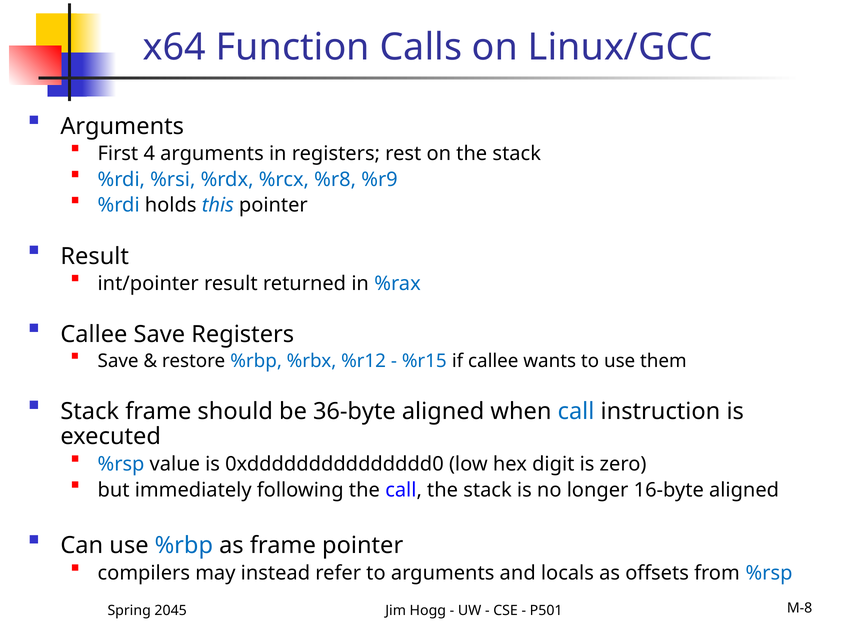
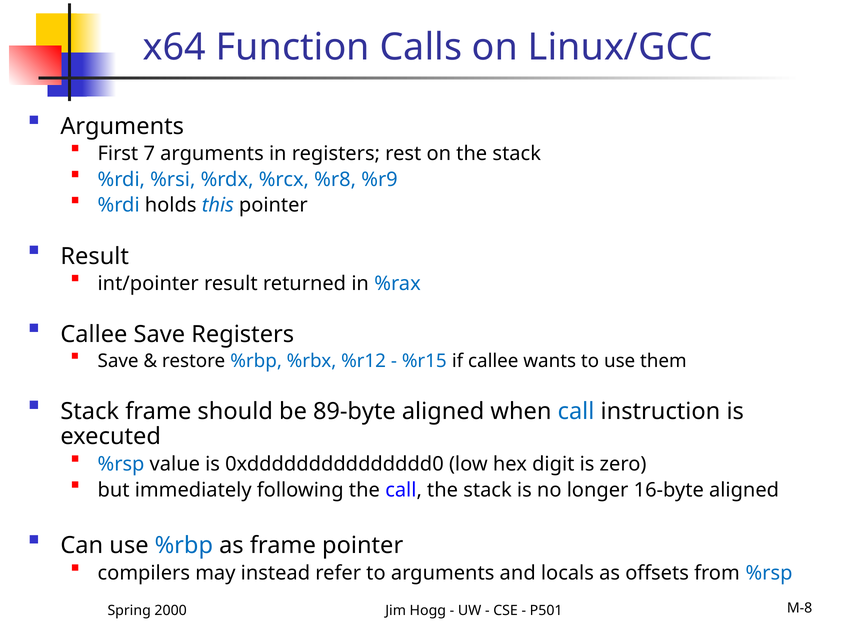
4: 4 -> 7 (149, 153)
36-byte: 36-byte -> 89-byte (354, 411)
2045: 2045 -> 2000 (171, 610)
